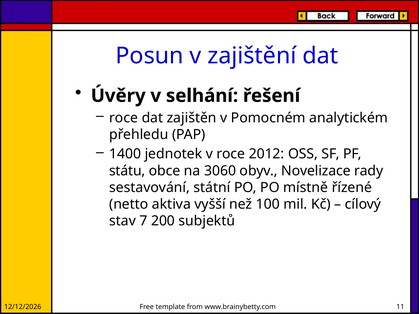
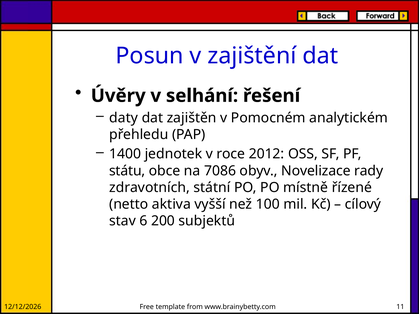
roce: roce -> daty (124, 118)
3060: 3060 -> 7086 (220, 171)
sestavování: sestavování -> zdravotních (150, 188)
7: 7 -> 6 (143, 221)
